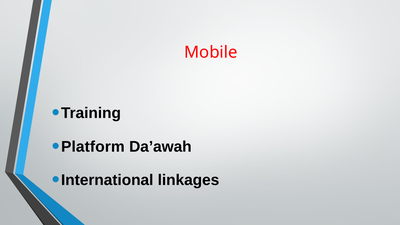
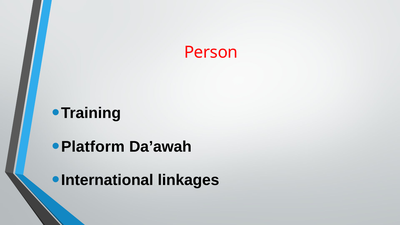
Mobile: Mobile -> Person (211, 52)
